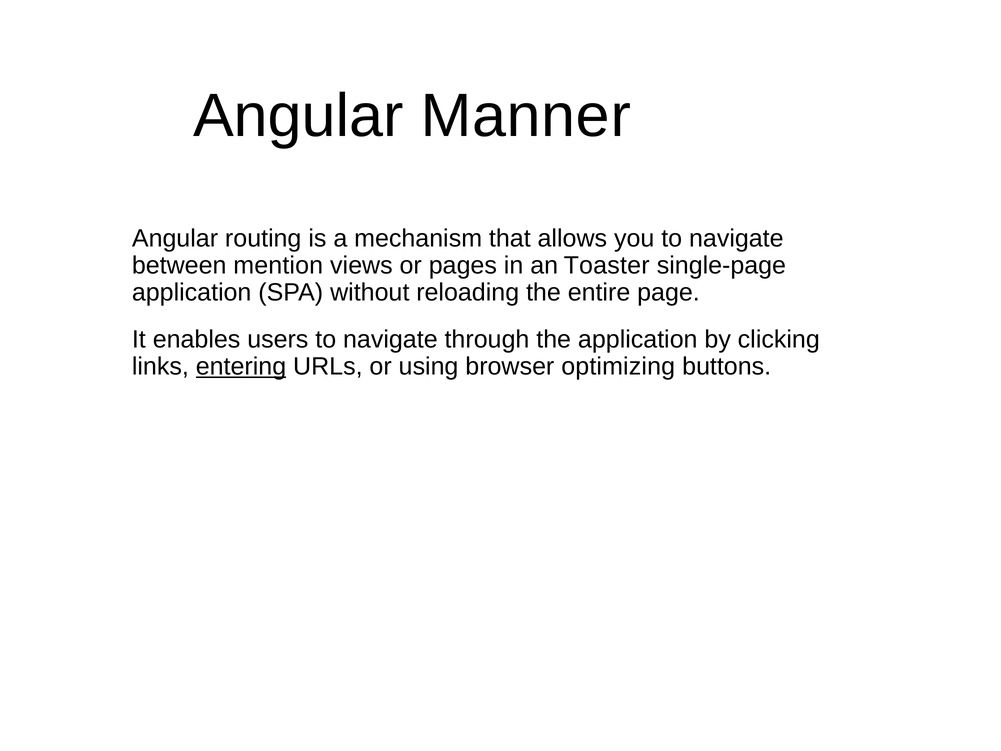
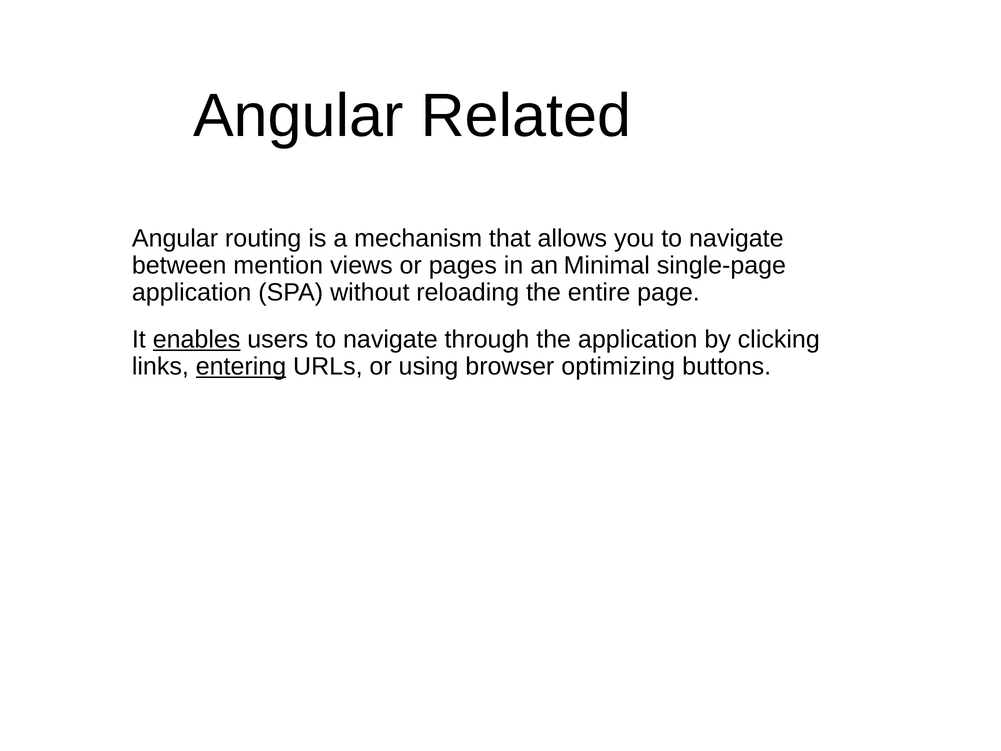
Manner: Manner -> Related (526, 116)
Toaster: Toaster -> Minimal (607, 265)
enables underline: none -> present (197, 339)
